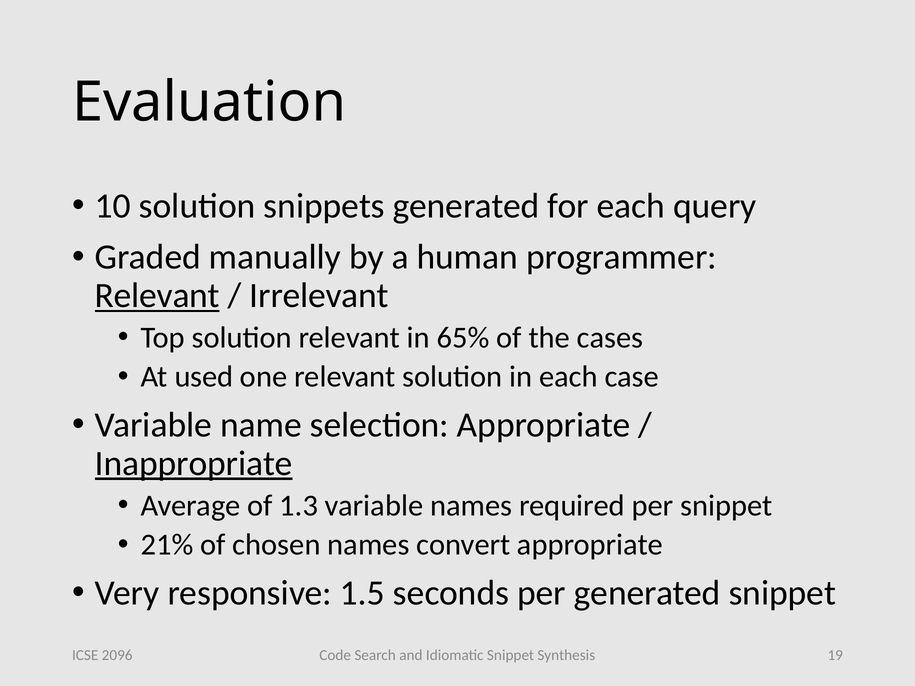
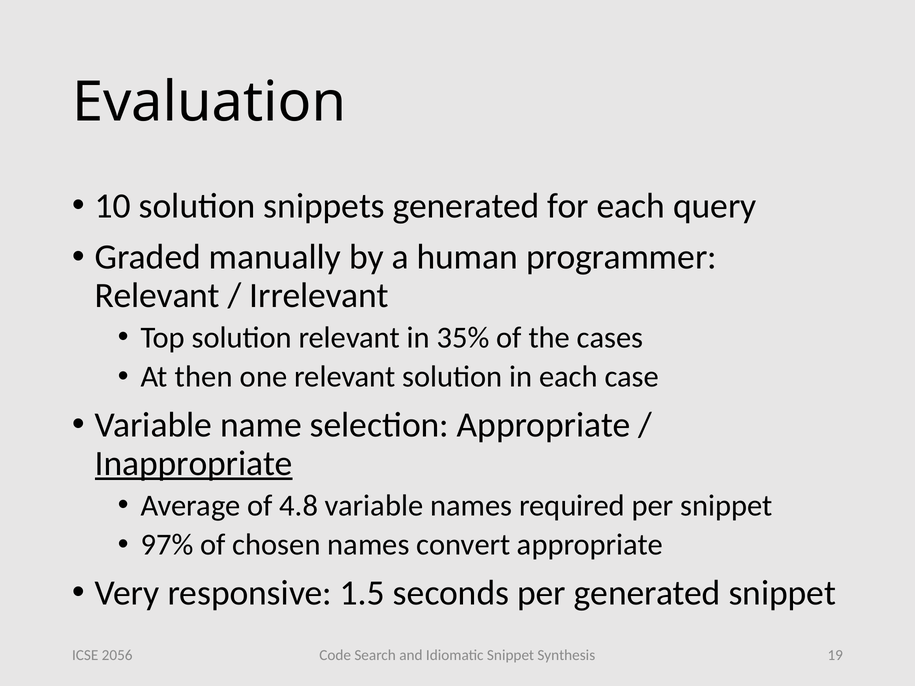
Relevant underline: present -> none (157, 296)
65%: 65% -> 35% (463, 338)
used: used -> then (204, 377)
1.3: 1.3 -> 4.8 (299, 506)
21%: 21% -> 97% (167, 545)
2096: 2096 -> 2056 (117, 655)
